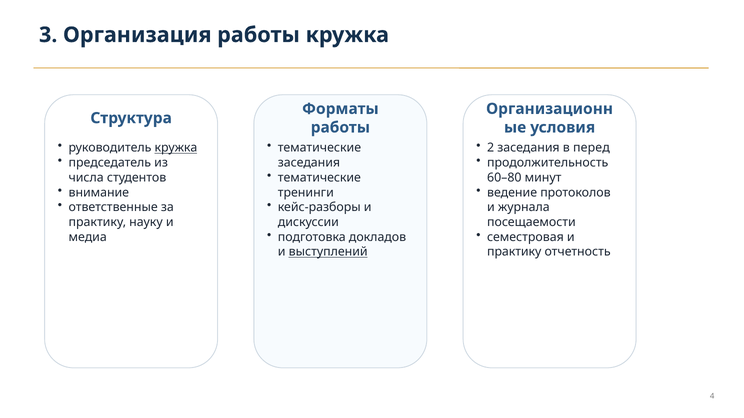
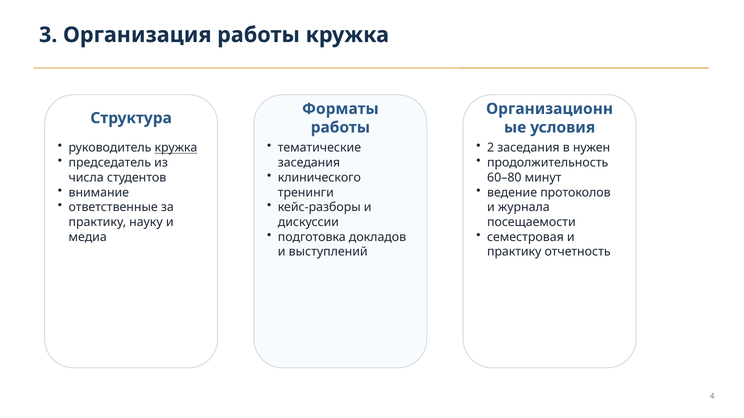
перед: перед -> нужен (592, 148)
тематические: тематические -> клинического (319, 178)
выступлений underline: present -> none (328, 252)
